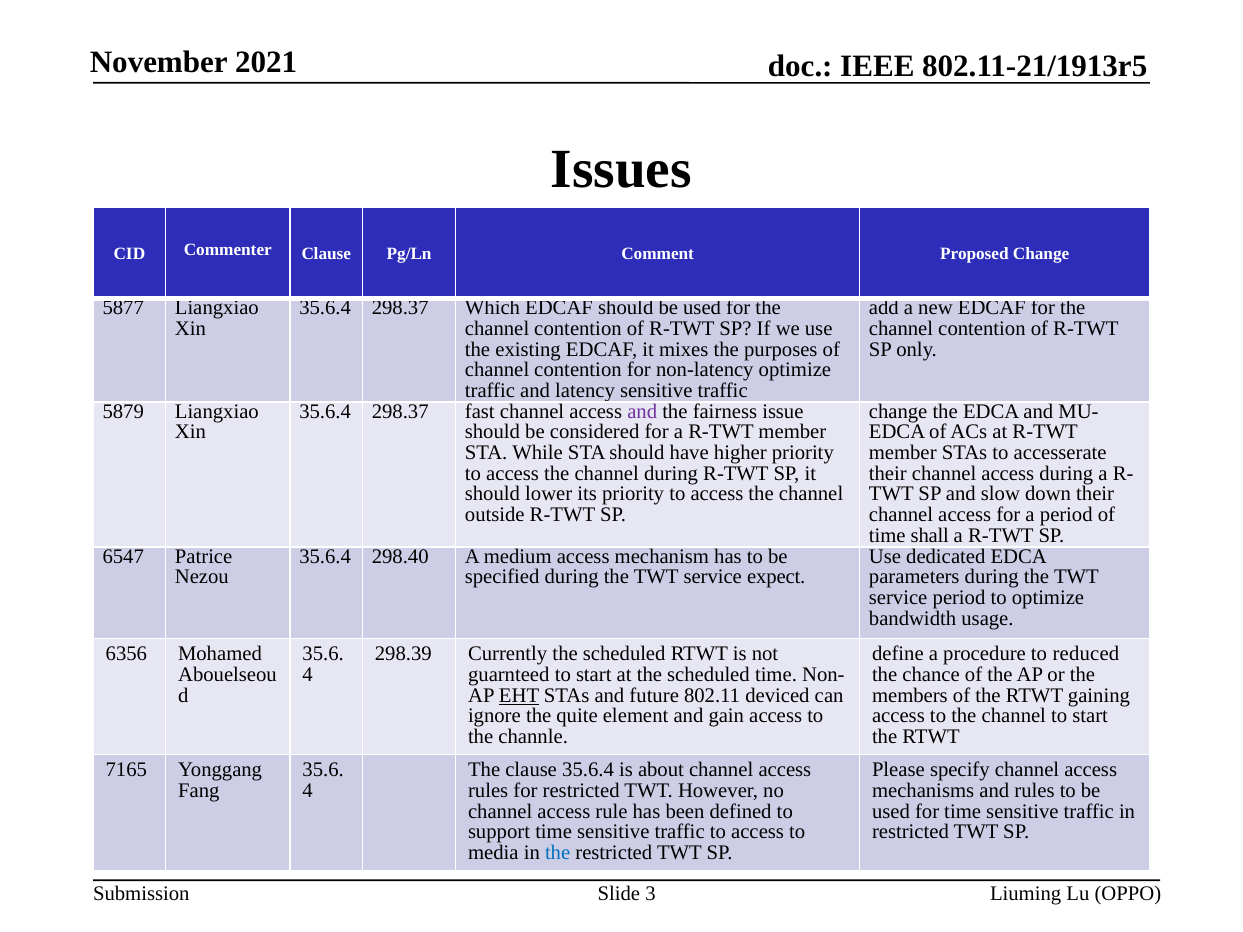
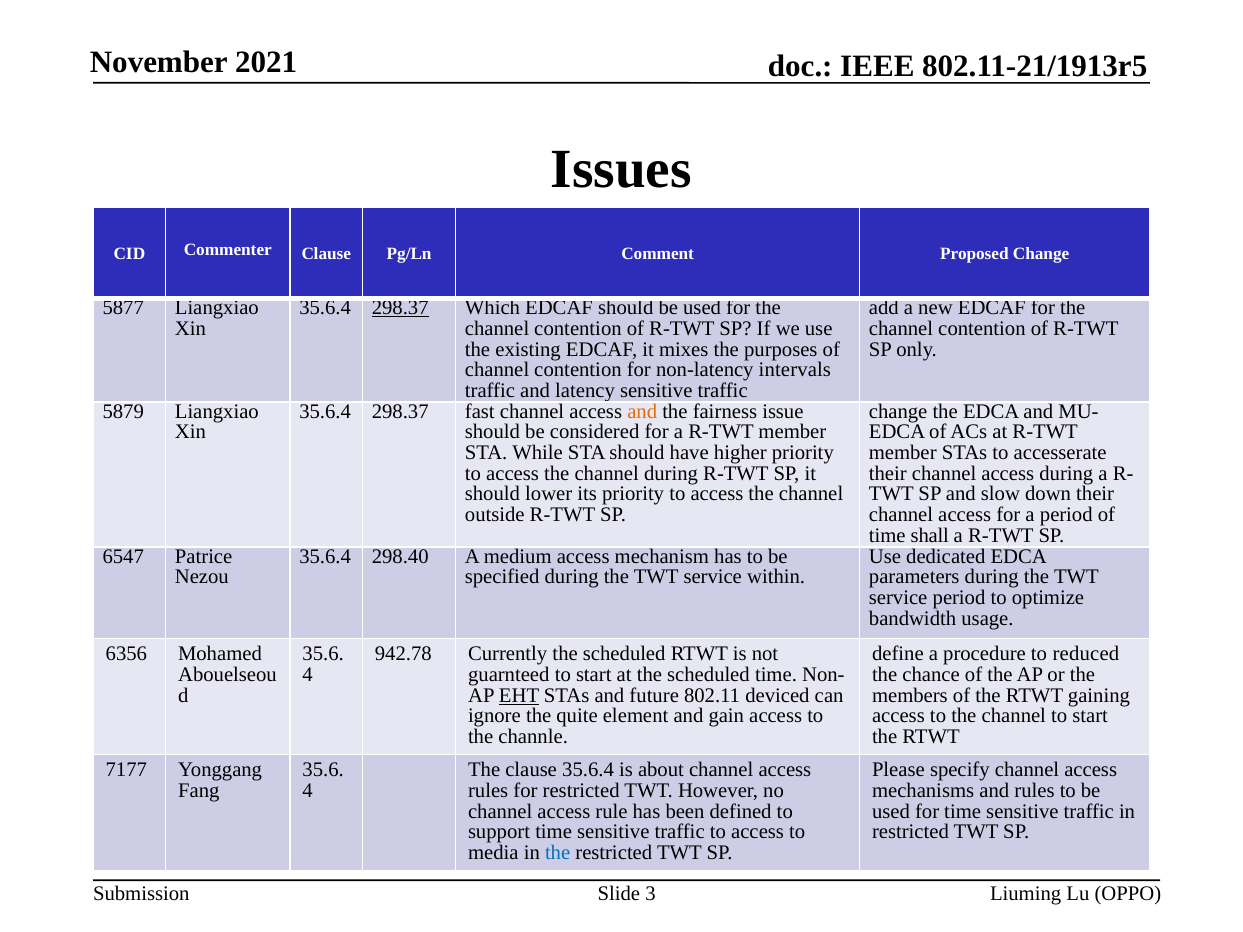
298.37 underline: none -> present (400, 308)
non-latency optimize: optimize -> intervals (795, 370)
and colour: purple -> orange (642, 411)
expect: expect -> within (776, 577)
298.39: 298.39 -> 942.78 (403, 654)
7165: 7165 -> 7177 (126, 770)
